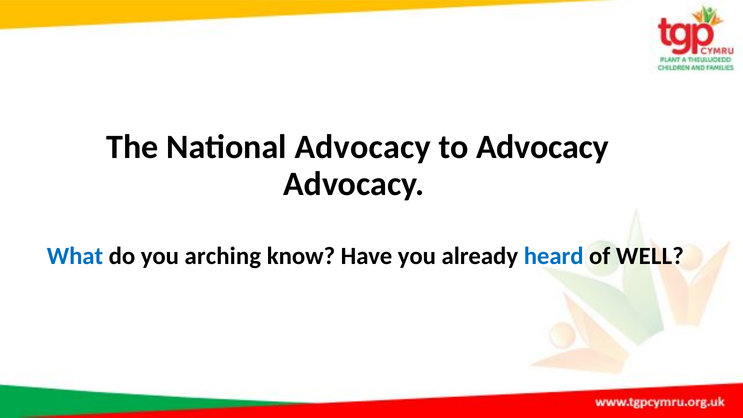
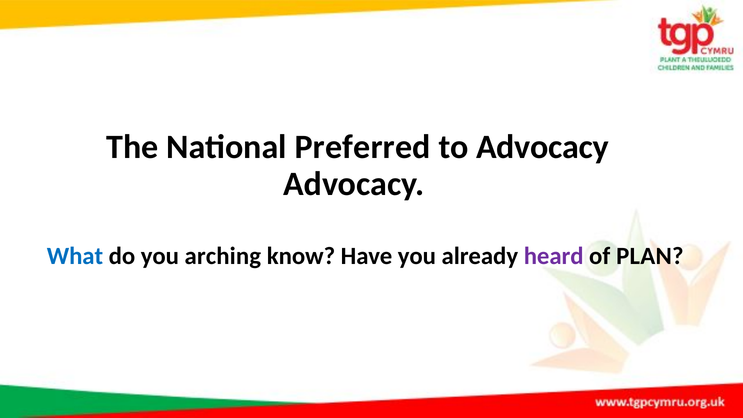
National Advocacy: Advocacy -> Preferred (363, 147)
heard colour: blue -> purple (554, 256)
WELL: WELL -> PLAN (650, 256)
